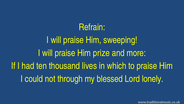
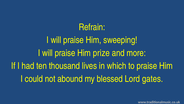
through: through -> abound (70, 79)
lonely: lonely -> gates (153, 79)
